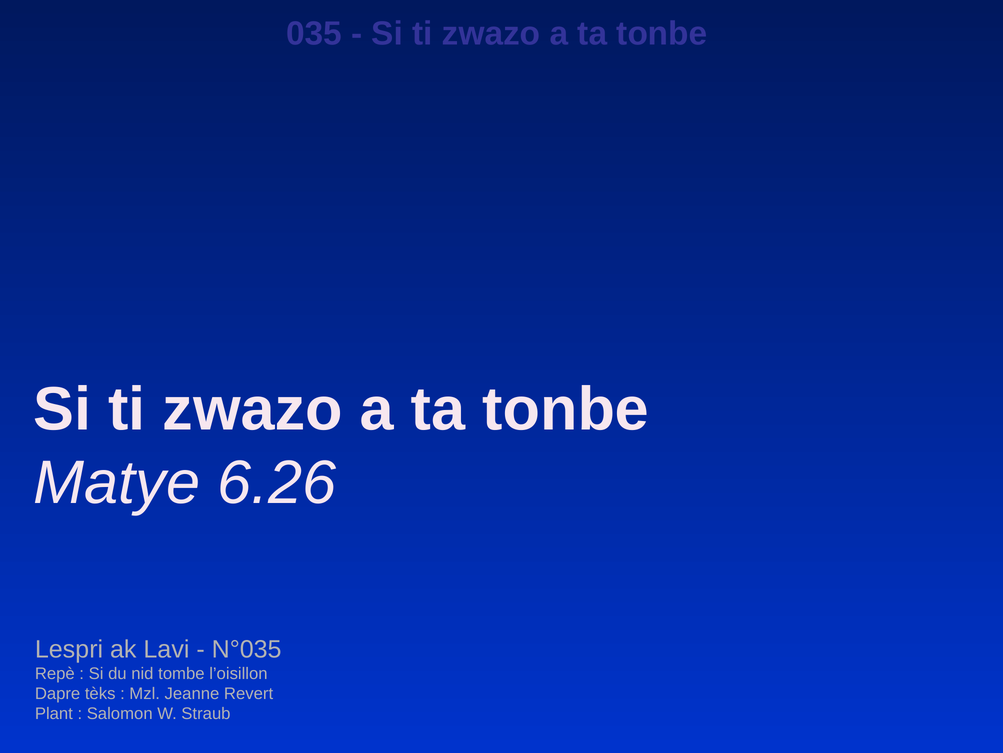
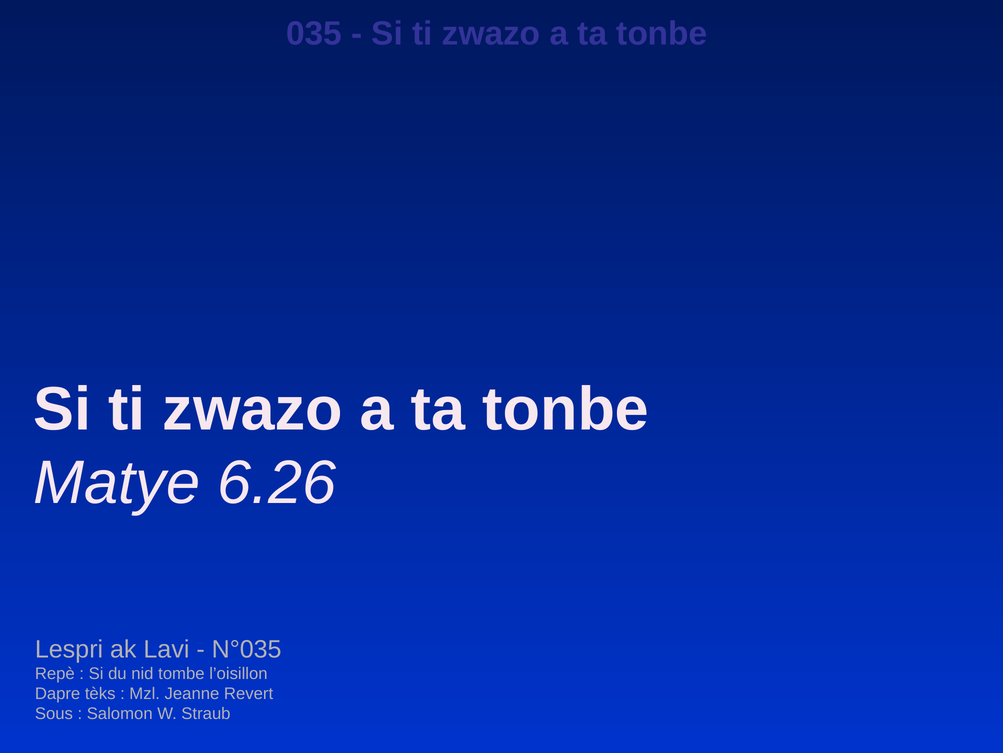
Plant: Plant -> Sous (54, 713)
